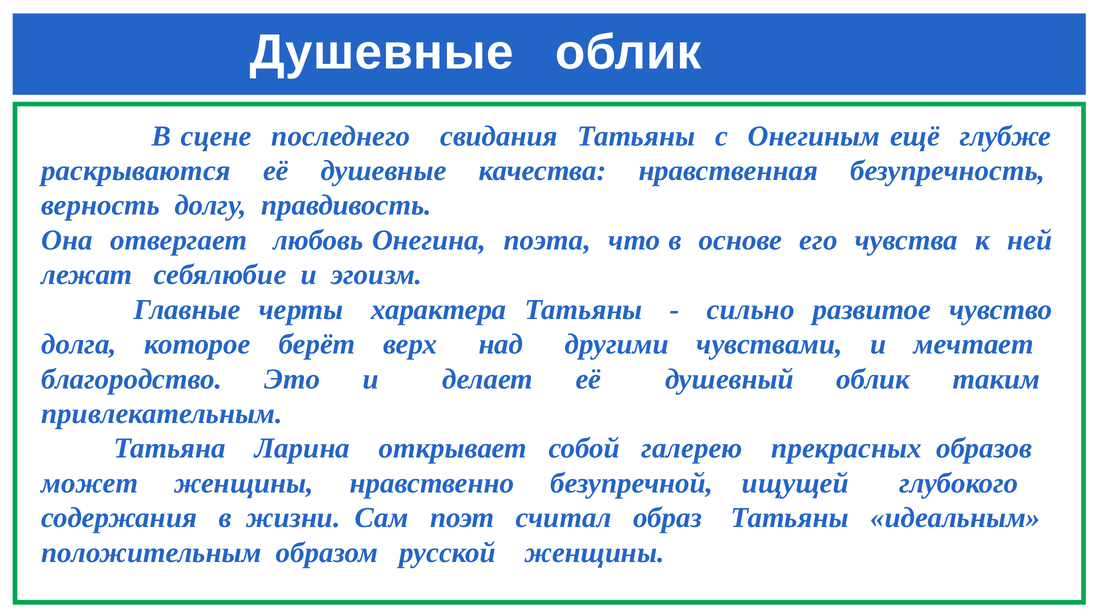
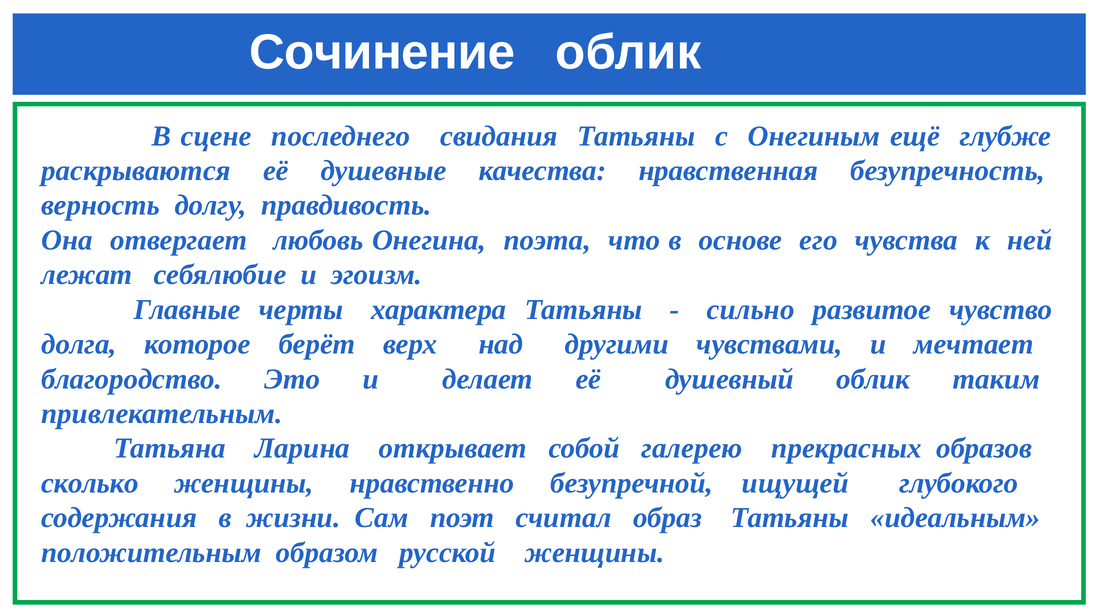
Душевные: Душевные -> Сочинение (382, 53)
может: может -> сколько (90, 483)
